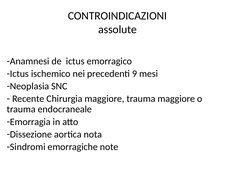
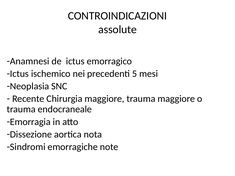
9: 9 -> 5 (135, 74)
